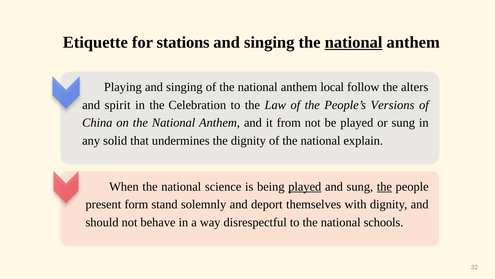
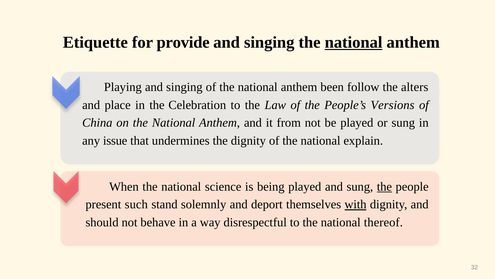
stations: stations -> provide (183, 42)
local: local -> been (332, 87)
spirit: spirit -> place (118, 105)
solid: solid -> issue (115, 140)
played underline: present -> none (305, 186)
form: form -> such (136, 204)
with underline: none -> present (356, 204)
schools: schools -> thereof (383, 222)
